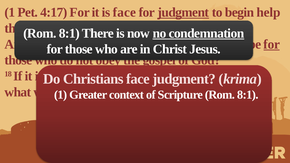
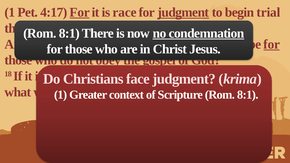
For underline: none -> present (80, 12)
is face: face -> race (125, 12)
help: help -> trial (268, 12)
